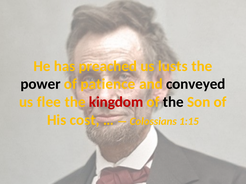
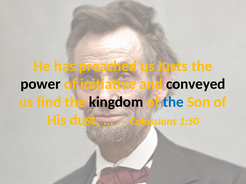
patience: patience -> initiative (108, 84)
flee: flee -> find (49, 102)
kingdom colour: red -> black (116, 102)
the colour: black -> blue (173, 102)
cost: cost -> dust (85, 120)
1:15: 1:15 -> 1:50 (189, 122)
